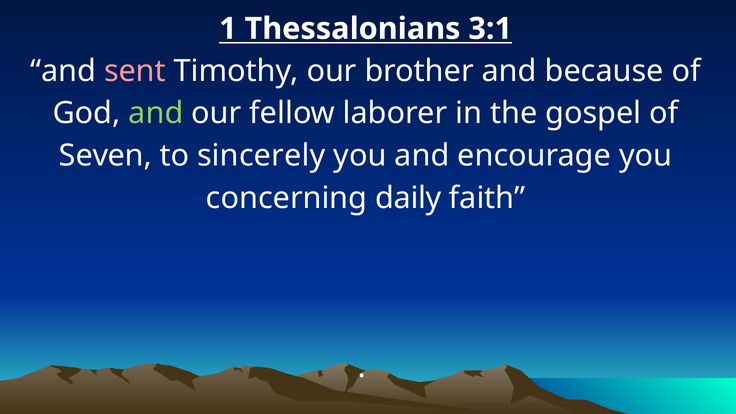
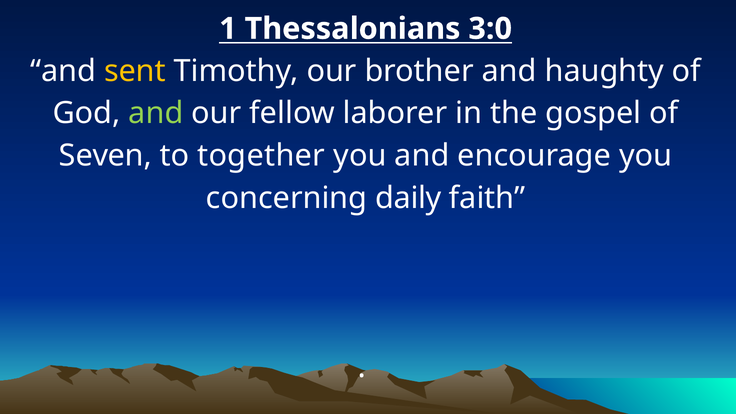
3:1: 3:1 -> 3:0 (490, 29)
sent colour: pink -> yellow (135, 71)
because: because -> haughty (604, 71)
sincerely: sincerely -> together (261, 156)
